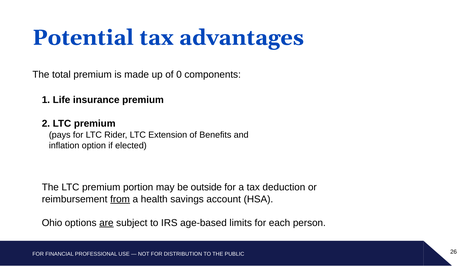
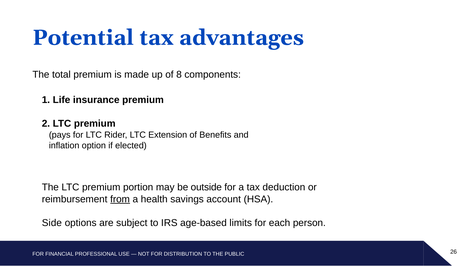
0: 0 -> 8 (179, 75)
Ohio: Ohio -> Side (52, 222)
are underline: present -> none (106, 222)
